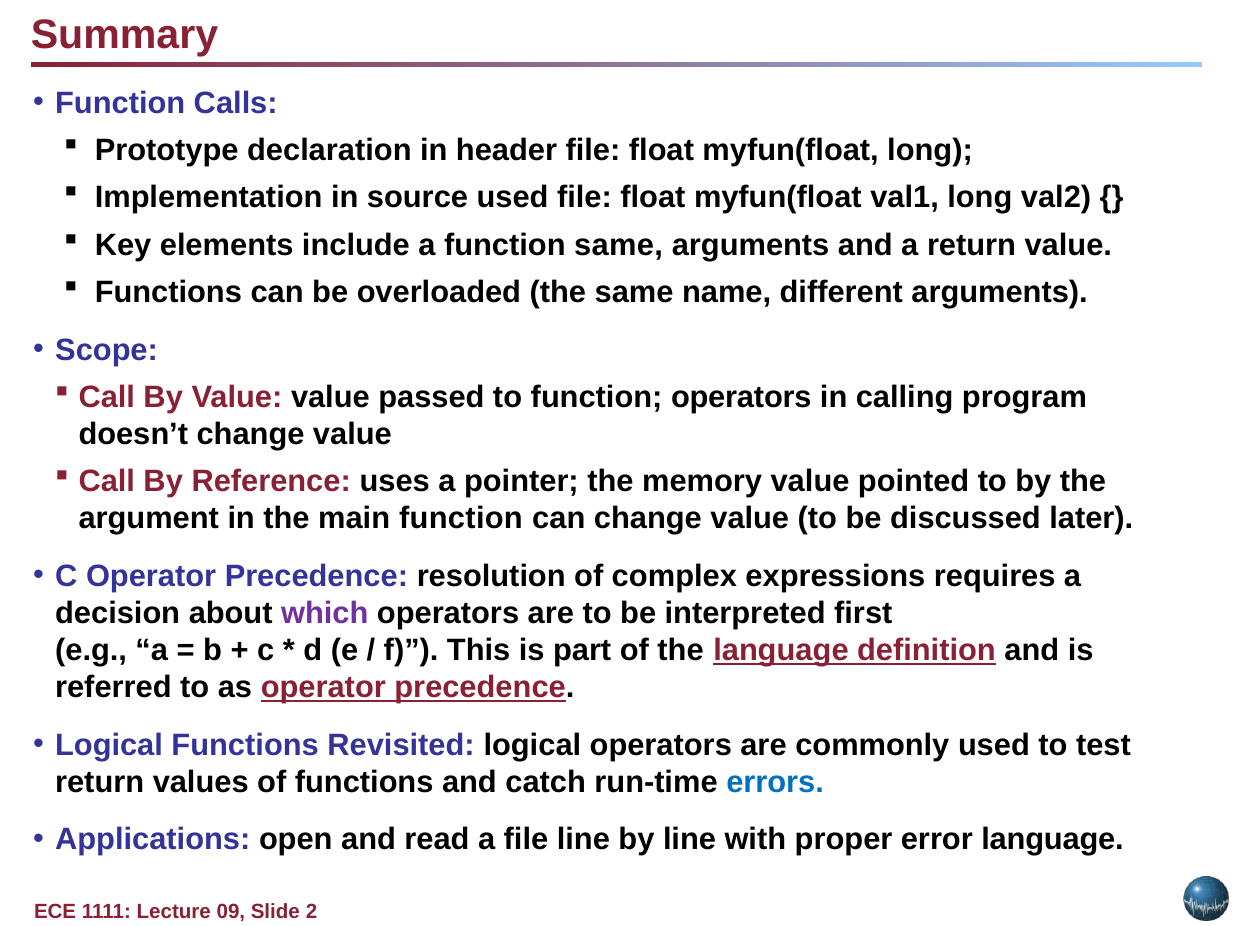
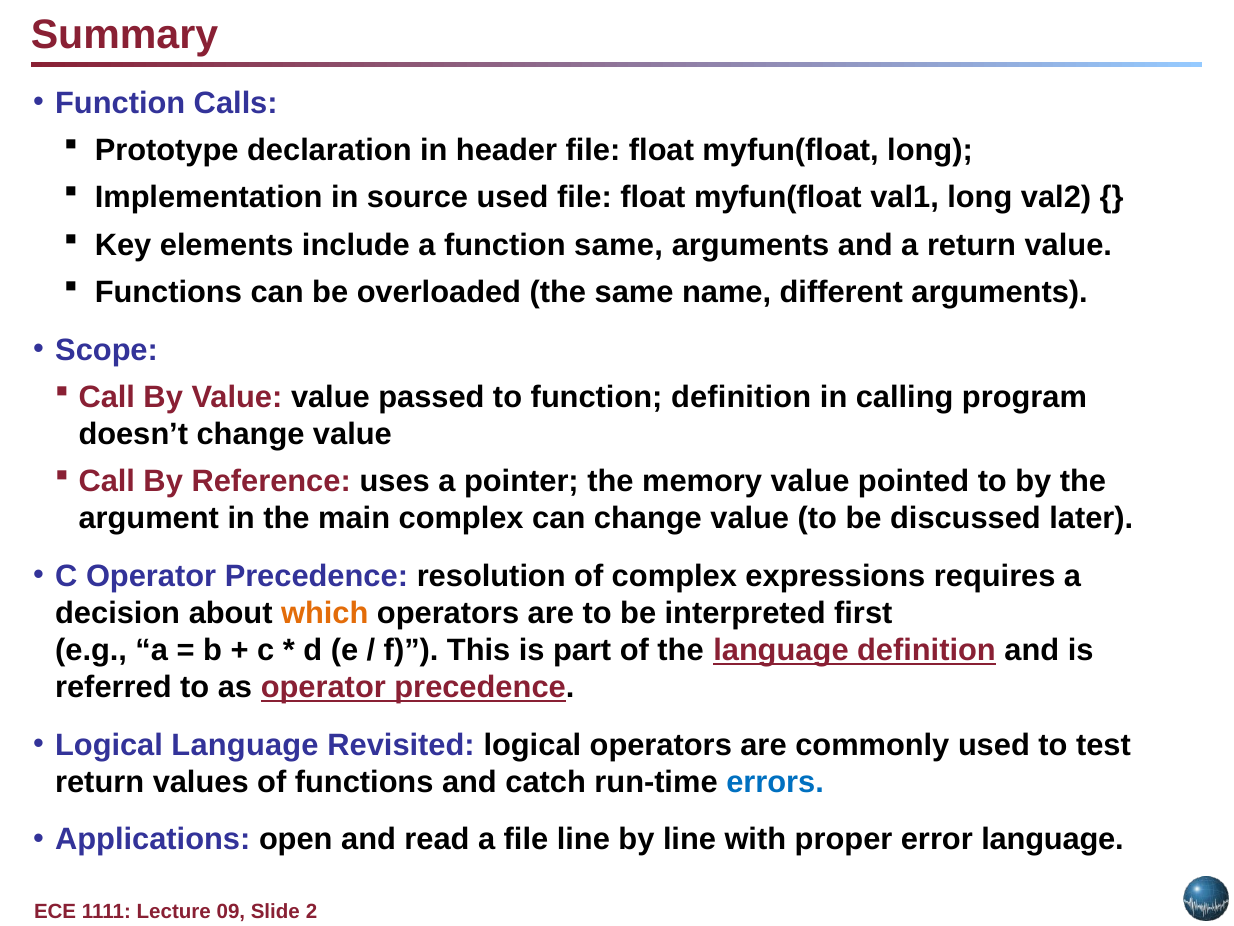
function operators: operators -> definition (741, 397)
main function: function -> complex (461, 518)
which colour: purple -> orange (325, 613)
Logical Functions: Functions -> Language (245, 745)
